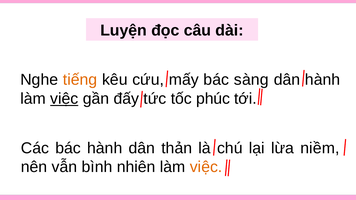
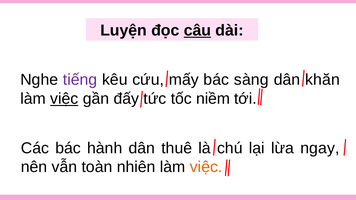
câu underline: none -> present (197, 31)
tiếng colour: orange -> purple (80, 80)
dân hành: hành -> khăn (323, 80)
phúc: phúc -> niềm (213, 99)
thản: thản -> thuê (177, 148)
niềm: niềm -> ngay (320, 148)
bình: bình -> toàn (97, 167)
